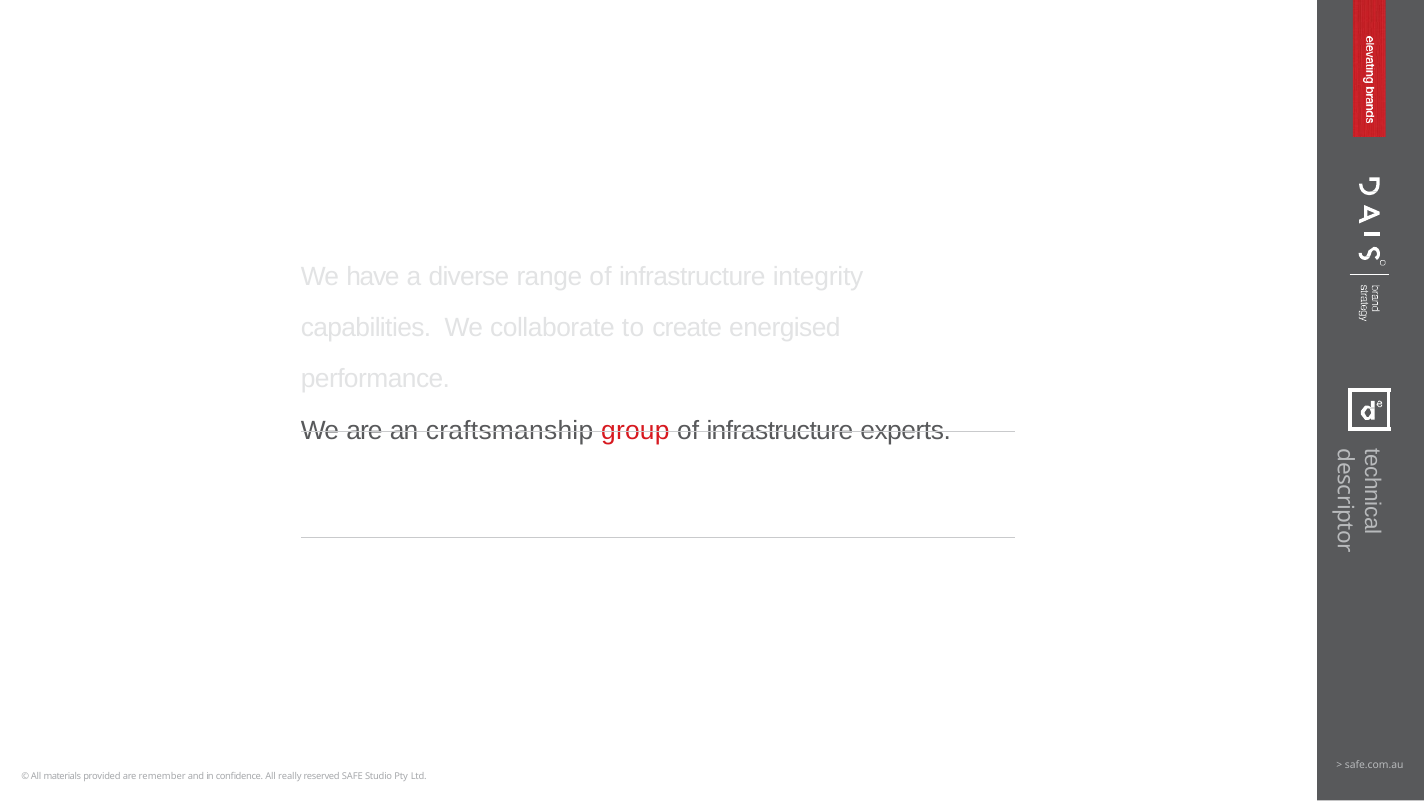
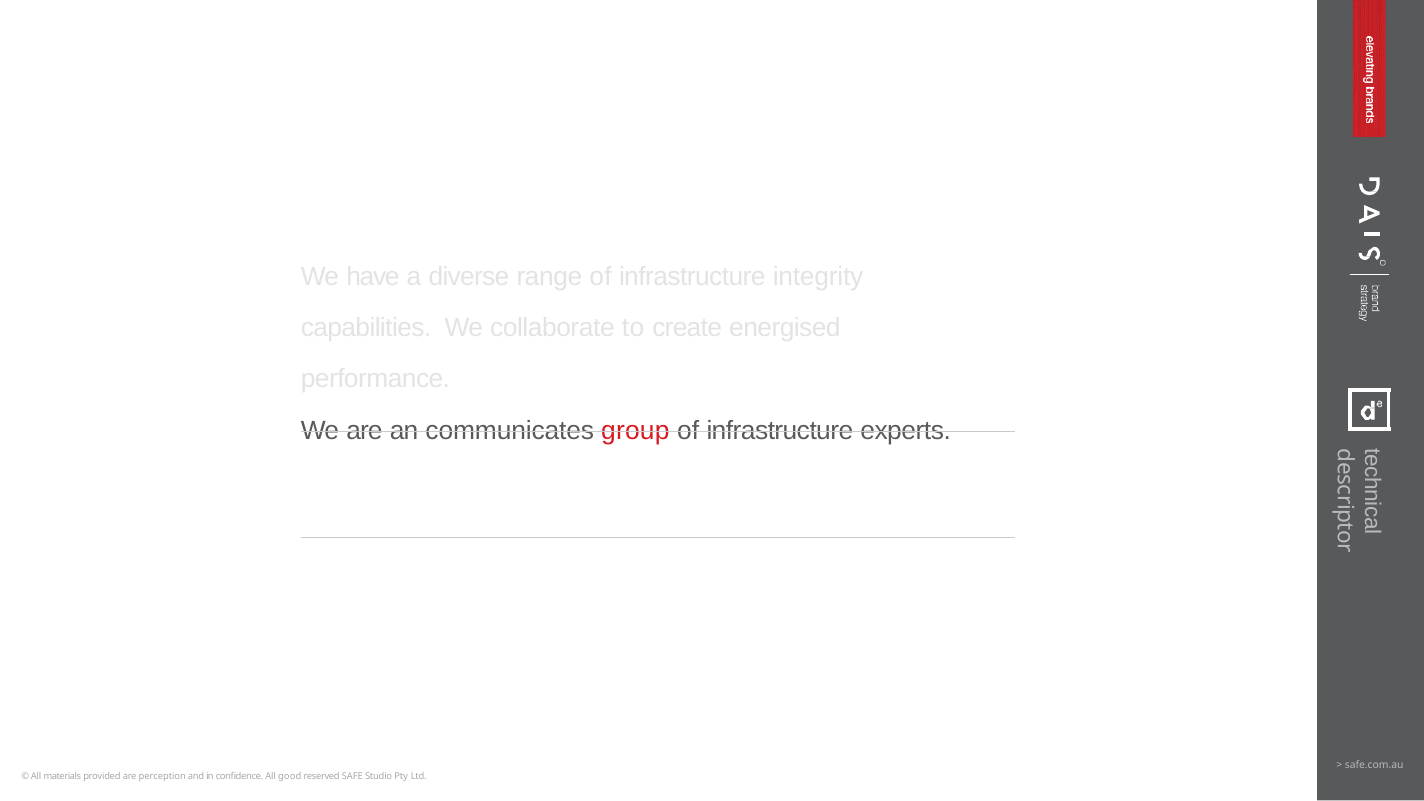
craftsmanship: craftsmanship -> communicates (510, 431)
remember: remember -> perception (162, 776)
really: really -> good (290, 776)
